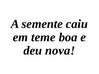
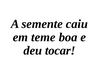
nova: nova -> tocar (60, 51)
